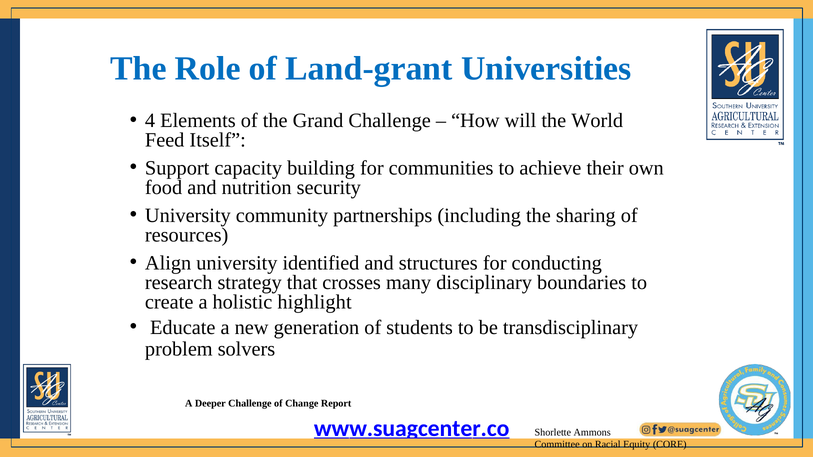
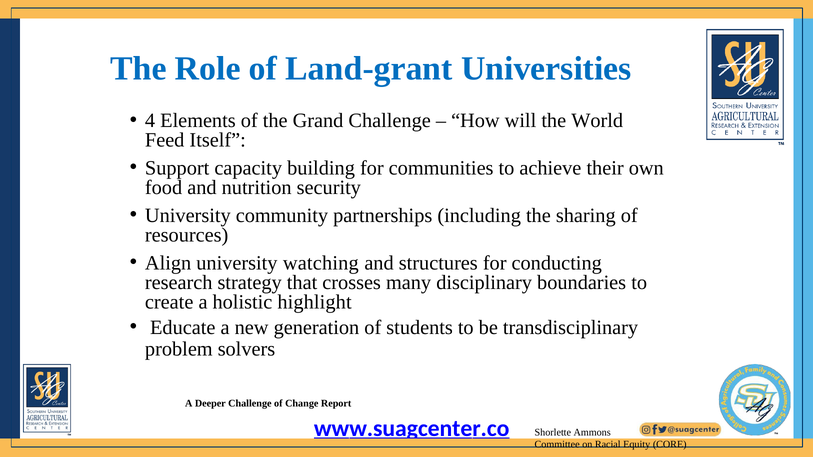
identified: identified -> watching (321, 263)
